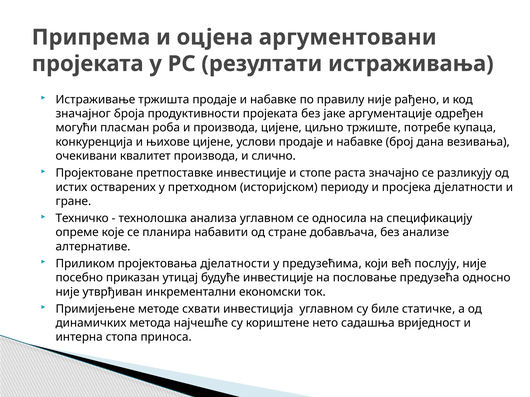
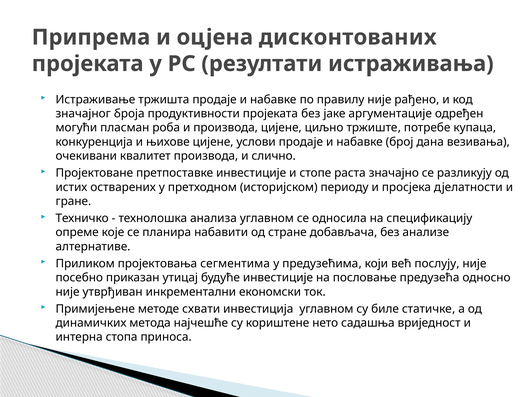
аргументовани: аргументовани -> дисконтованих (348, 37)
пројектовања дјелатности: дјелатности -> сегментима (235, 264)
